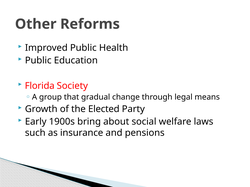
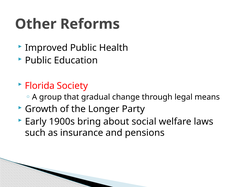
Elected: Elected -> Longer (104, 109)
